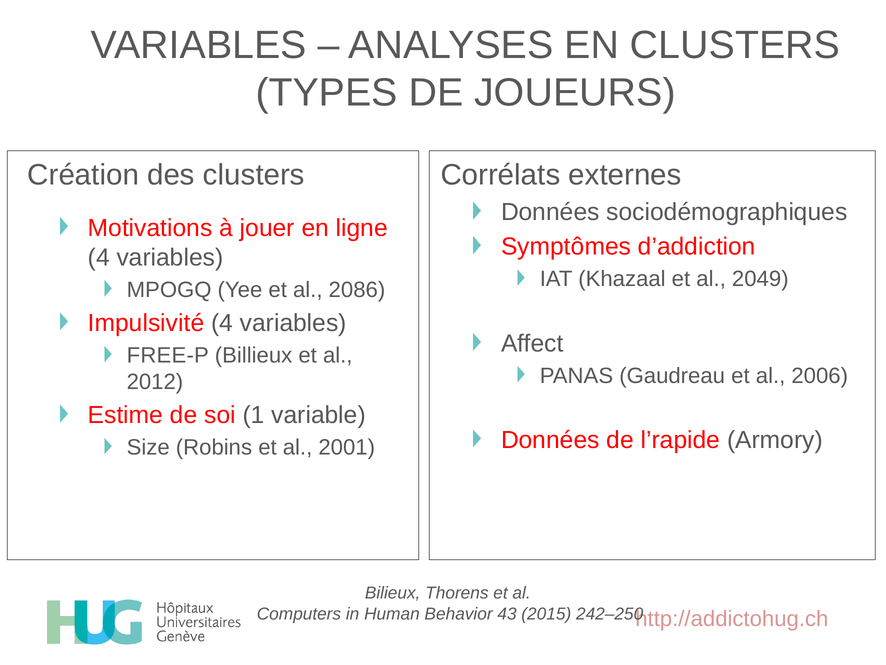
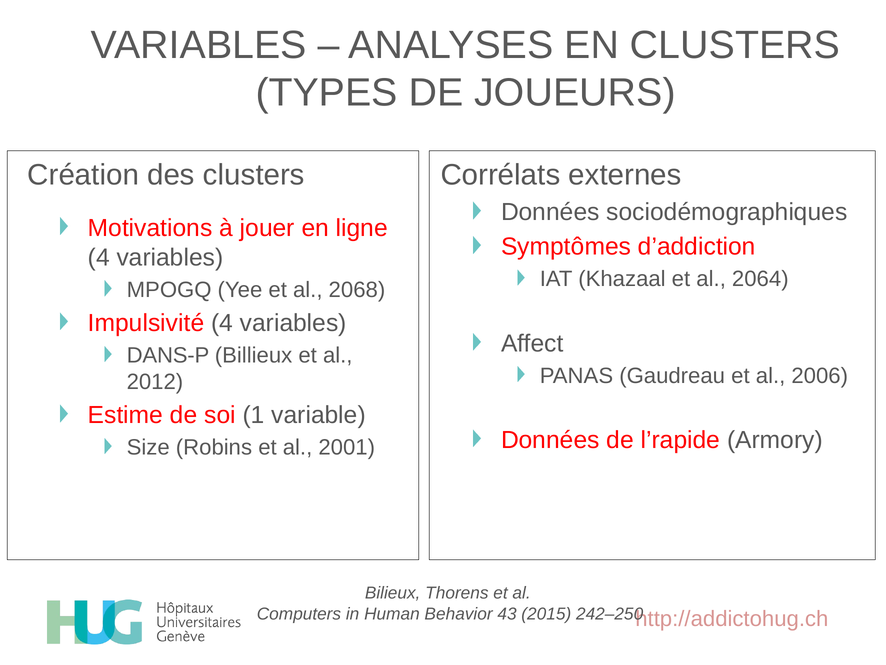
2049: 2049 -> 2064 (760, 279)
2086: 2086 -> 2068 (357, 290)
FREE-P: FREE-P -> DANS-P (168, 355)
